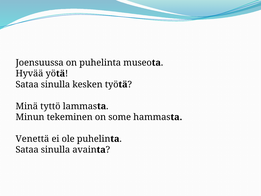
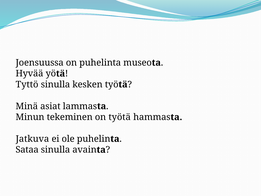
Sataa: Sataa -> Tyttö (27, 84)
tyttö: tyttö -> asiat (50, 106)
on some: some -> työtä (120, 117)
Venettä: Venettä -> Jatkuva (32, 139)
